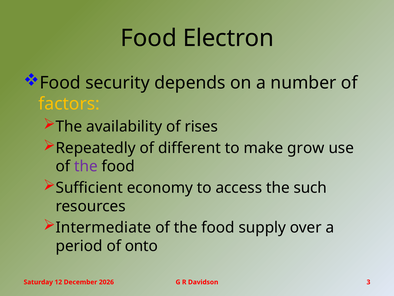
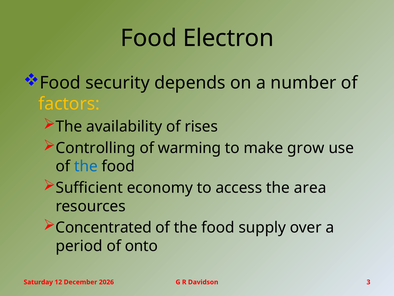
Repeatedly: Repeatedly -> Controlling (96, 148)
different: different -> warming (190, 148)
the colour: purple -> blue (86, 166)
such: such -> area (310, 187)
Intermediate: Intermediate -> Concentrated (104, 227)
